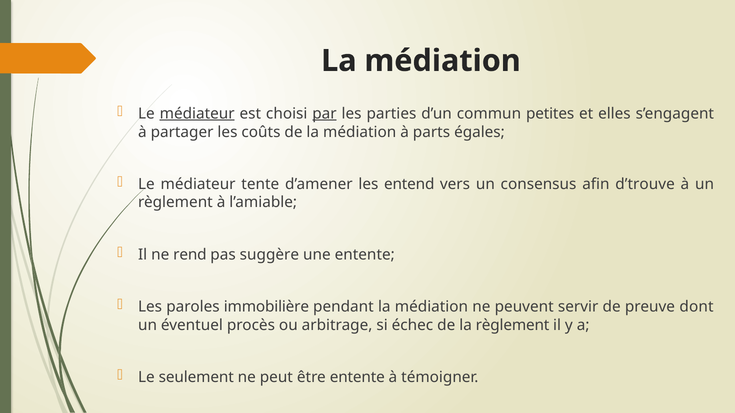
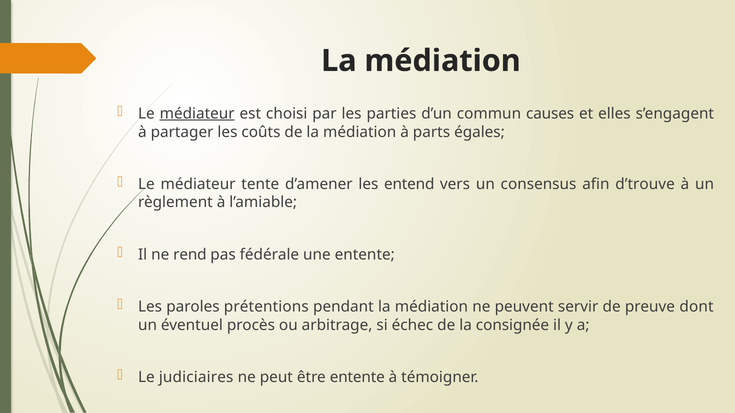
par underline: present -> none (324, 114)
petites: petites -> causes (550, 114)
suggère: suggère -> fédérale (269, 255)
immobilière: immobilière -> prétentions (266, 307)
la règlement: règlement -> consignée (512, 325)
seulement: seulement -> judiciaires (196, 377)
